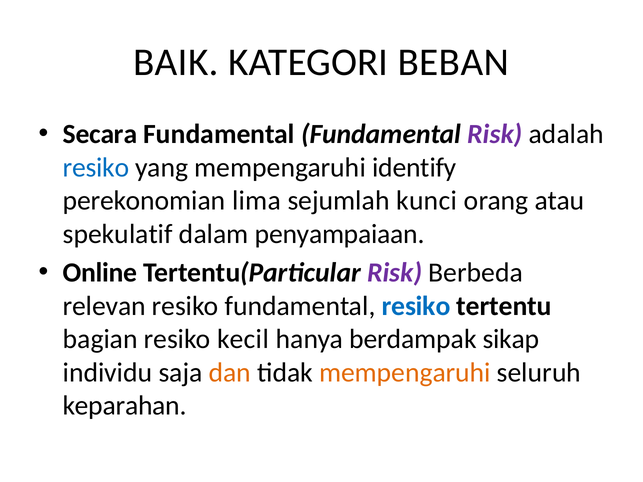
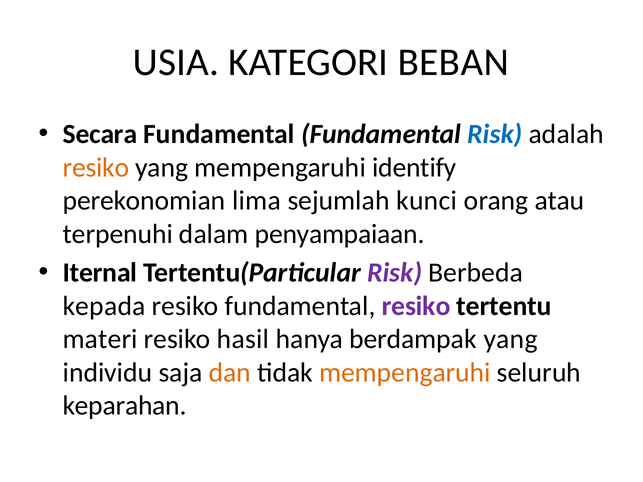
BAIK: BAIK -> USIA (176, 62)
Risk colour: purple -> blue (495, 134)
resiko colour: blue -> orange (96, 168)
spekulatif: spekulatif -> terpenuhi (118, 234)
Online: Online -> Iternal (100, 273)
relevan: relevan -> kepada (104, 306)
resiko colour: blue -> purple (416, 306)
bagian: bagian -> materi (100, 339)
kecil: kecil -> hasil (243, 339)
berdampak sikap: sikap -> yang (511, 339)
